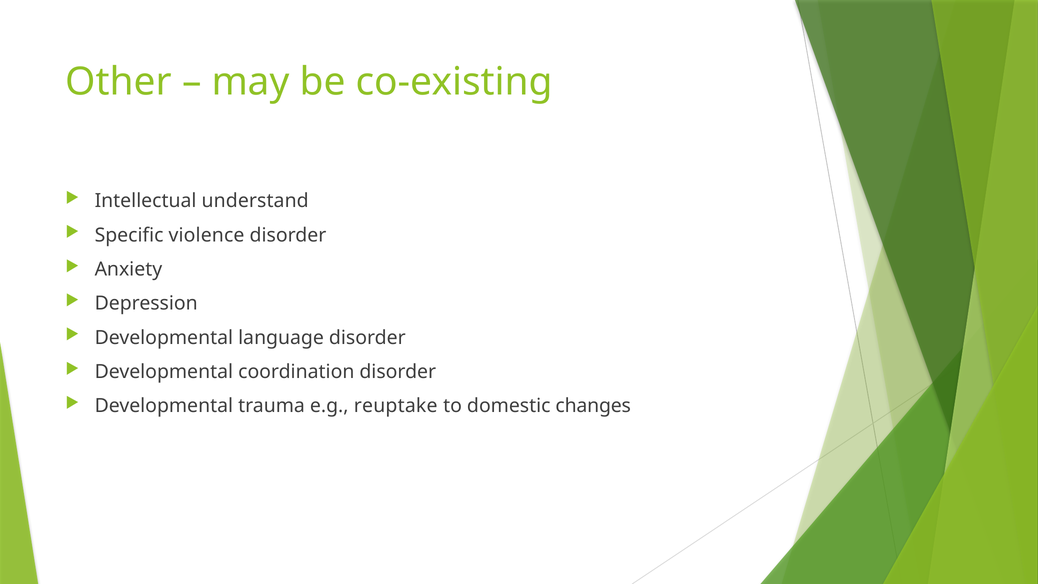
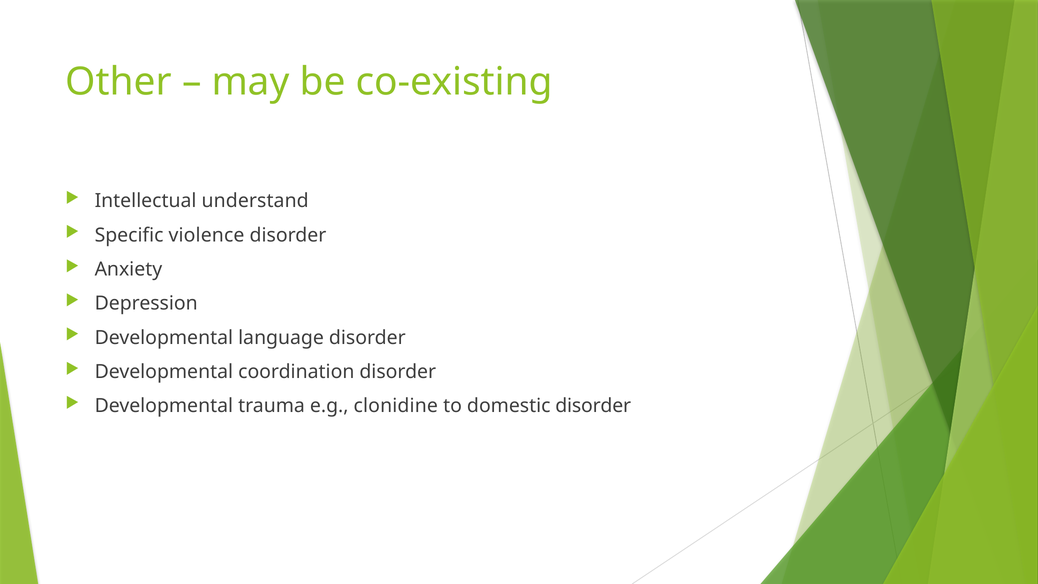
reuptake: reuptake -> clonidine (396, 406)
domestic changes: changes -> disorder (593, 406)
